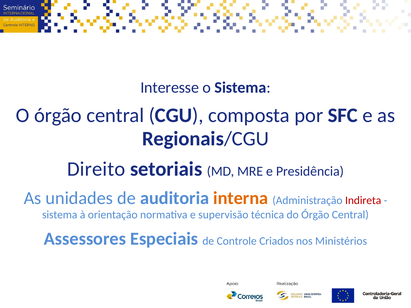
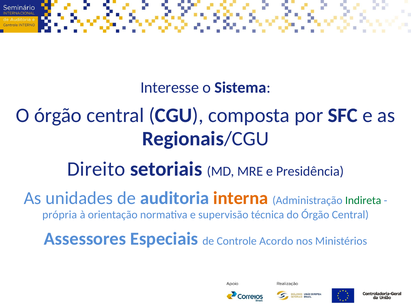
Indireta colour: red -> green (363, 200)
sistema: sistema -> própria (60, 215)
Criados: Criados -> Acordo (276, 241)
